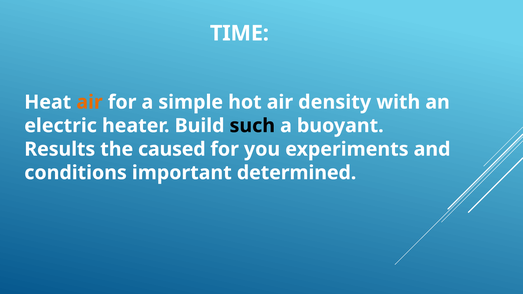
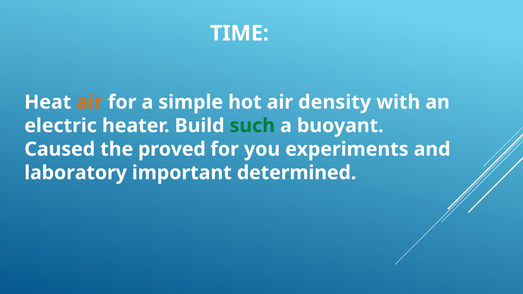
such colour: black -> green (252, 126)
Results: Results -> Caused (60, 149)
caused: caused -> proved (172, 149)
conditions: conditions -> laboratory (76, 173)
